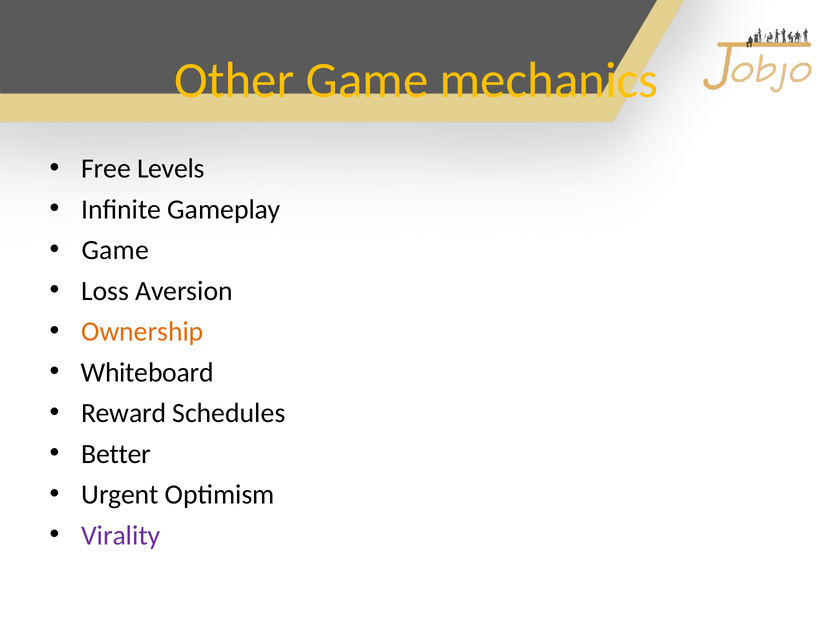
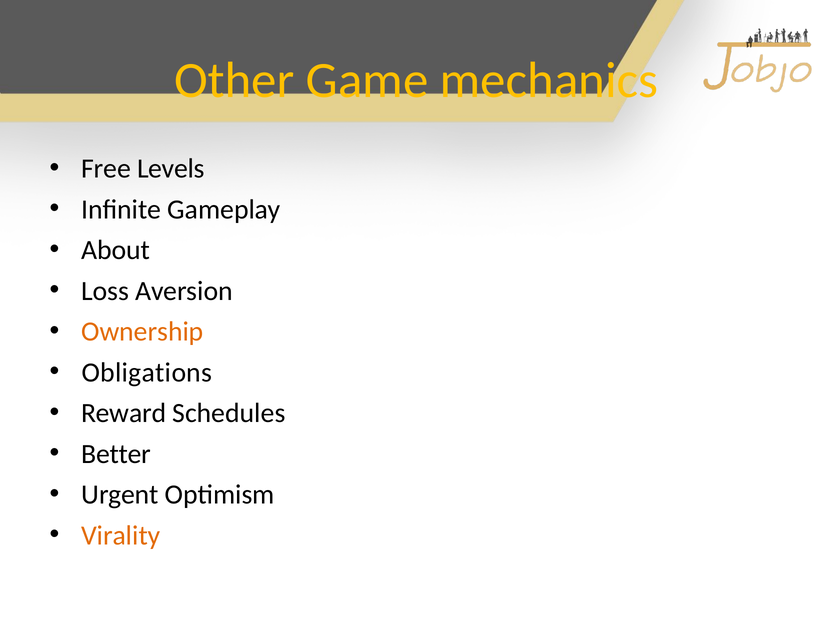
Game: Game -> About (116, 250)
Whiteboard: Whiteboard -> Obligations (147, 372)
Virality colour: purple -> orange (121, 535)
